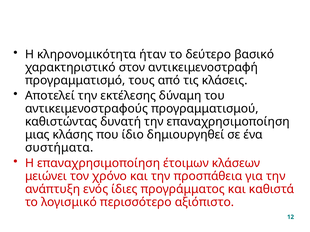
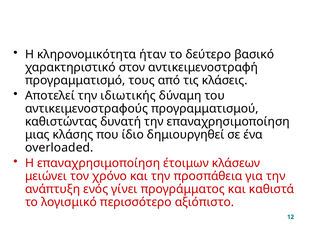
εκτέλεσης: εκτέλεσης -> ιδιωτικής (128, 96)
συστήματα: συστήματα -> overloaded (59, 148)
ίδιες: ίδιες -> γίνει (124, 190)
